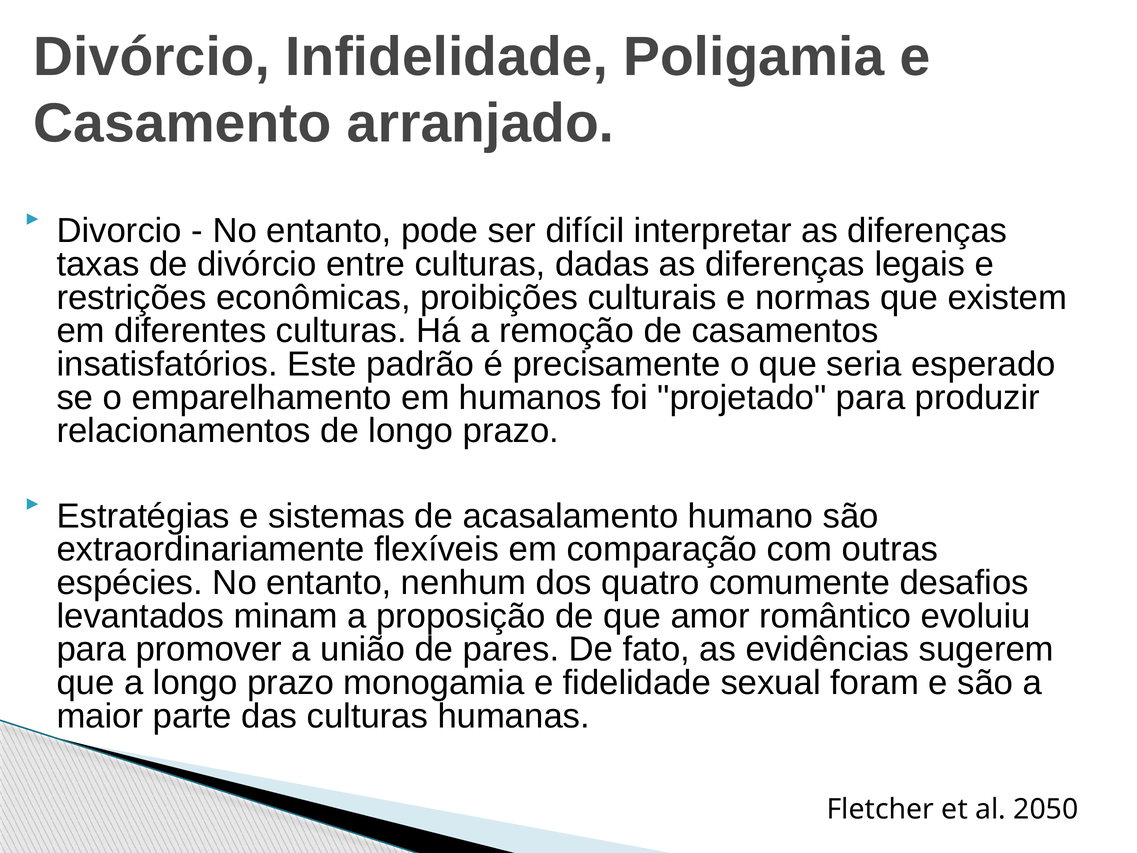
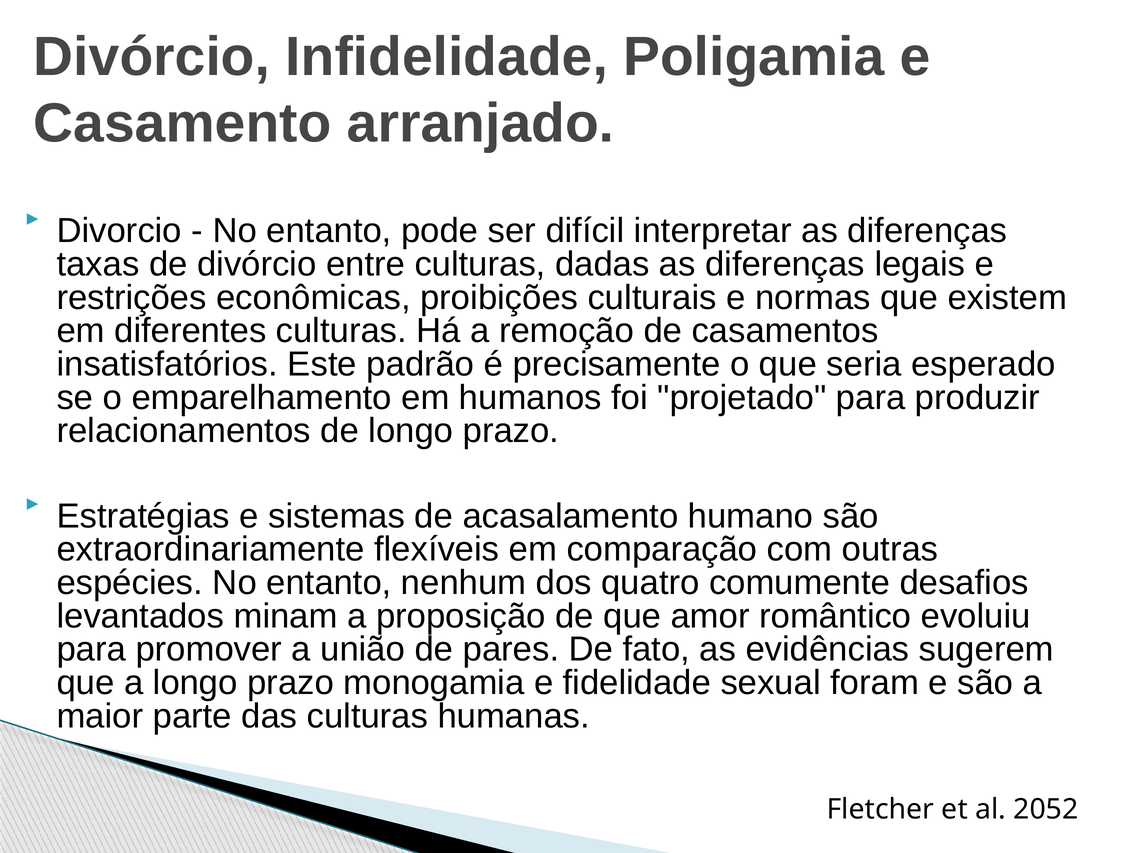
2050: 2050 -> 2052 (1046, 809)
